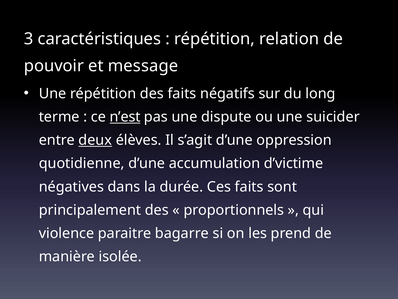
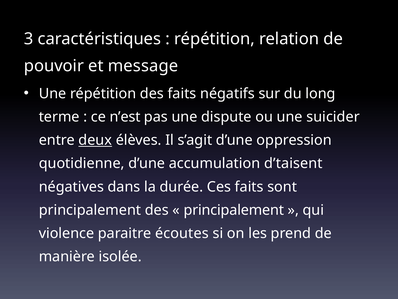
n’est underline: present -> none (125, 117)
d’victime: d’victime -> d’taisent (293, 163)
proportionnels: proportionnels -> principalement (234, 210)
bagarre: bagarre -> écoutes (182, 233)
